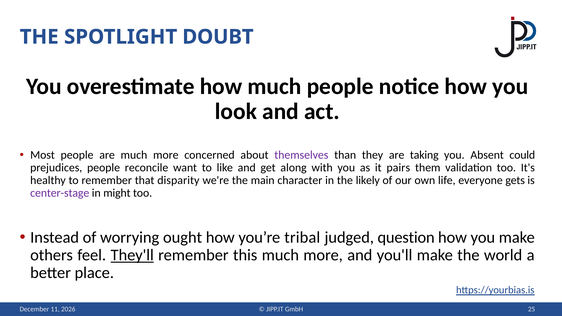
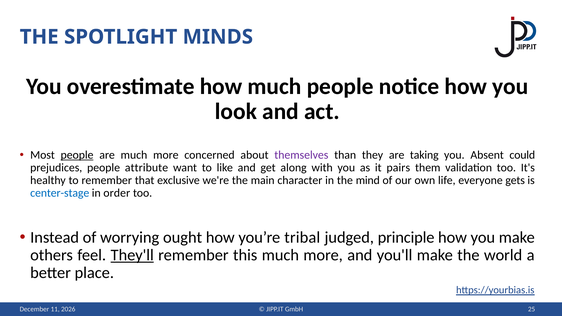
DOUBT: DOUBT -> MINDS (218, 37)
people underline: none -> present (77, 155)
reconcile: reconcile -> attribute (146, 168)
disparity: disparity -> exclusive (178, 180)
likely: likely -> mind (368, 180)
center-stage colour: purple -> blue (60, 193)
might: might -> order (117, 193)
question: question -> principle (406, 238)
